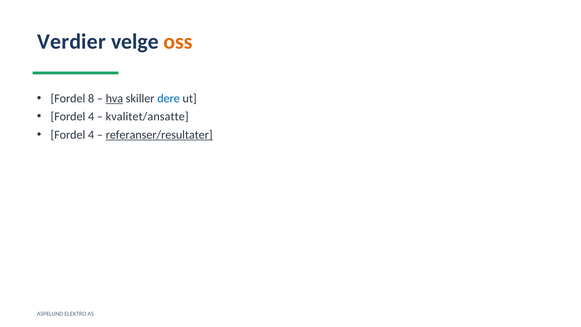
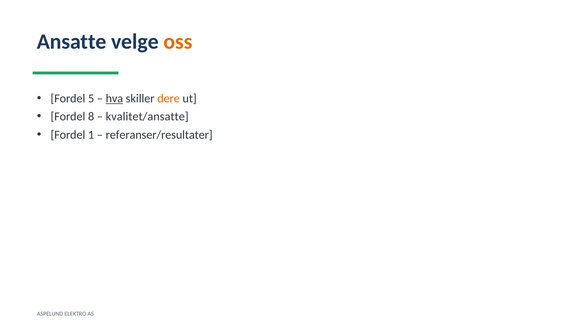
Verdier: Verdier -> Ansatte (72, 41)
8: 8 -> 5 (91, 98)
dere colour: blue -> orange (169, 98)
4: 4 -> 8 (91, 117)
4: 4 -> 1 (91, 135)
referanser/resultater underline: present -> none (159, 135)
